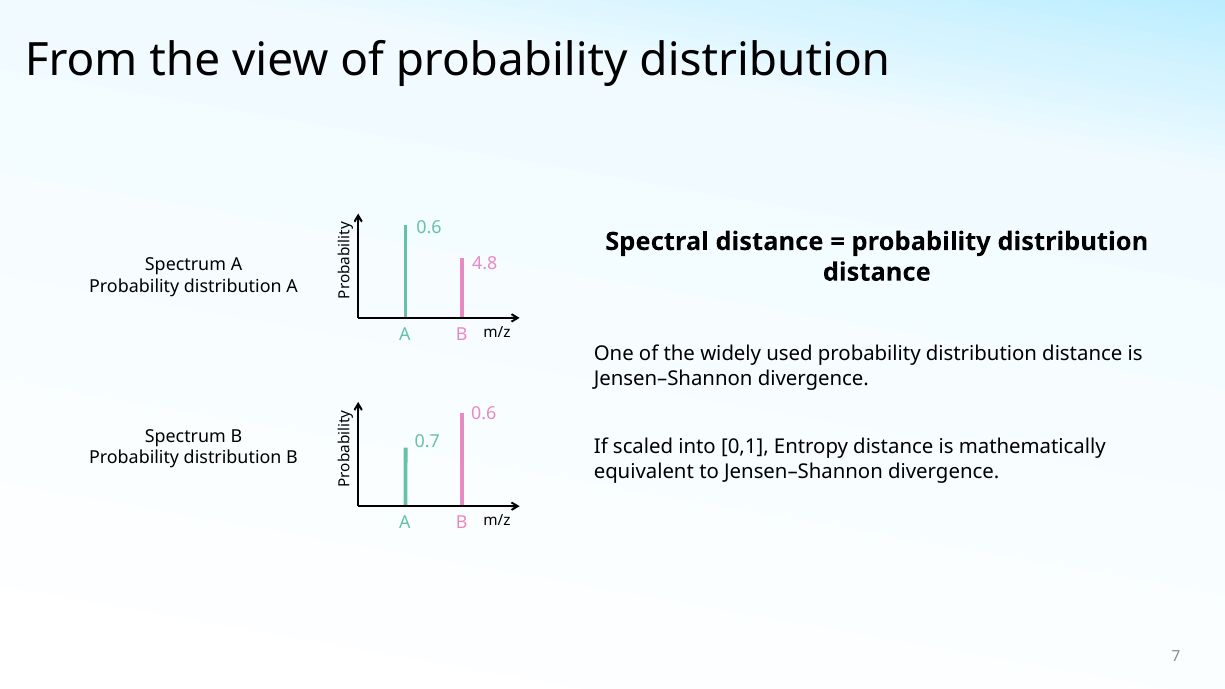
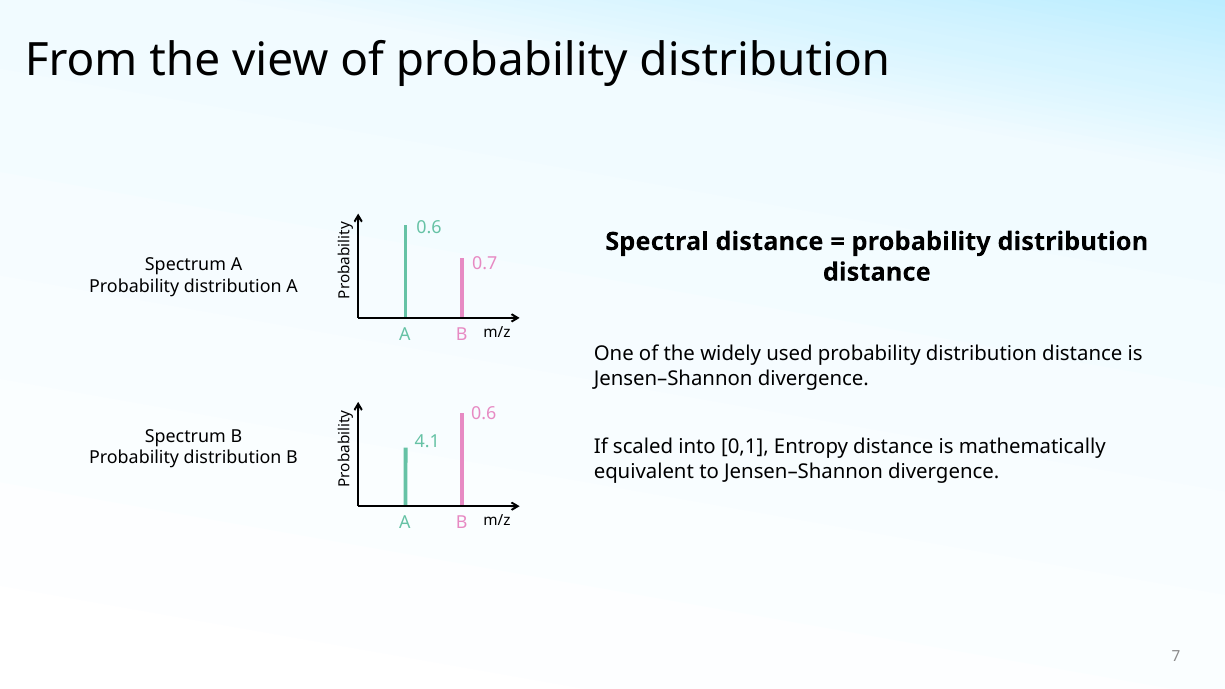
4.8: 4.8 -> 0.7 (485, 263)
0.7: 0.7 -> 4.1 (427, 442)
